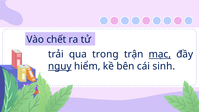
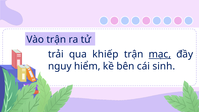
Vào chết: chết -> trận (56, 39)
trong: trong -> khiếp (105, 54)
nguy underline: present -> none (60, 66)
